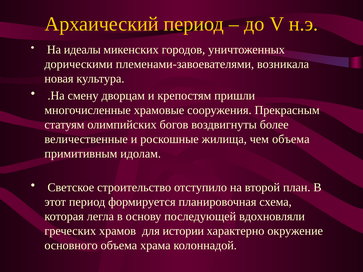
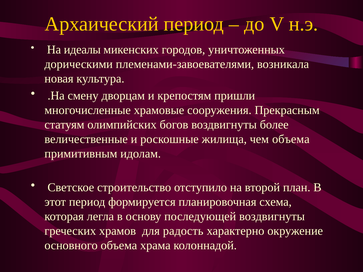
последующей вдохновляли: вдохновляли -> воздвигнуты (272, 217)
истории: истории -> радость (183, 231)
